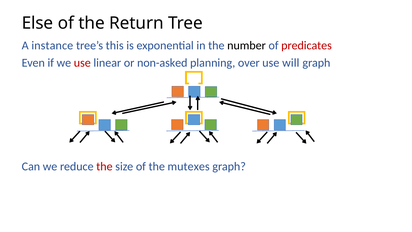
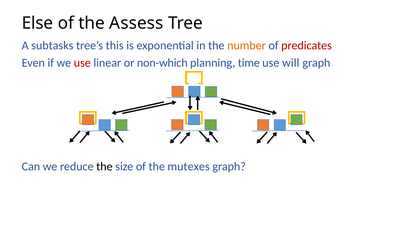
Return: Return -> Assess (136, 23)
instance: instance -> subtasks (52, 46)
number colour: black -> orange (247, 46)
non-asked: non-asked -> non-which (162, 63)
over: over -> time (249, 63)
the colour: red -> black (104, 166)
